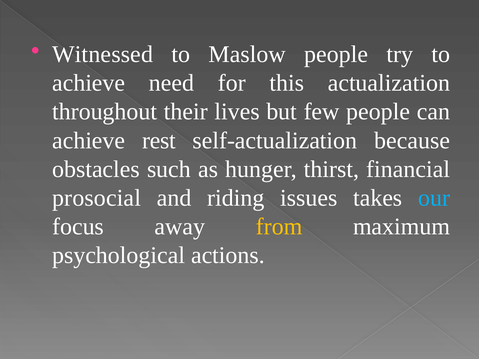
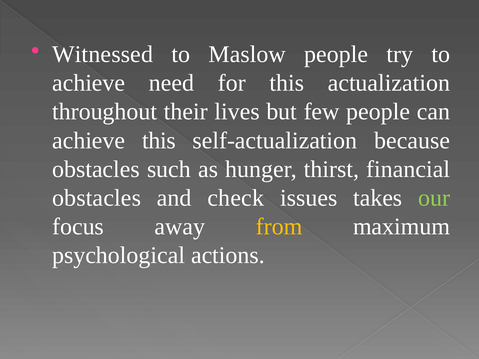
achieve rest: rest -> this (159, 141)
prosocial: prosocial -> obstacles (97, 198)
riding: riding -> check (236, 198)
our colour: light blue -> light green (434, 198)
